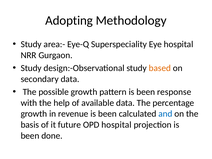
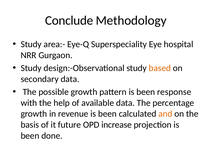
Adopting: Adopting -> Conclude (69, 21)
and colour: blue -> orange (165, 114)
OPD hospital: hospital -> increase (117, 125)
